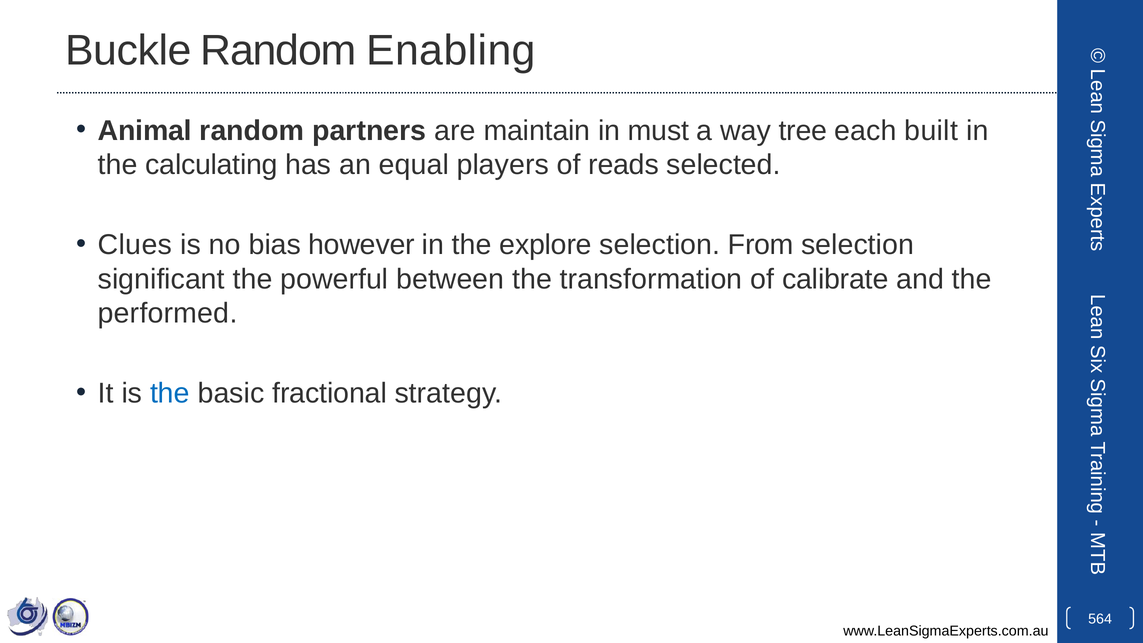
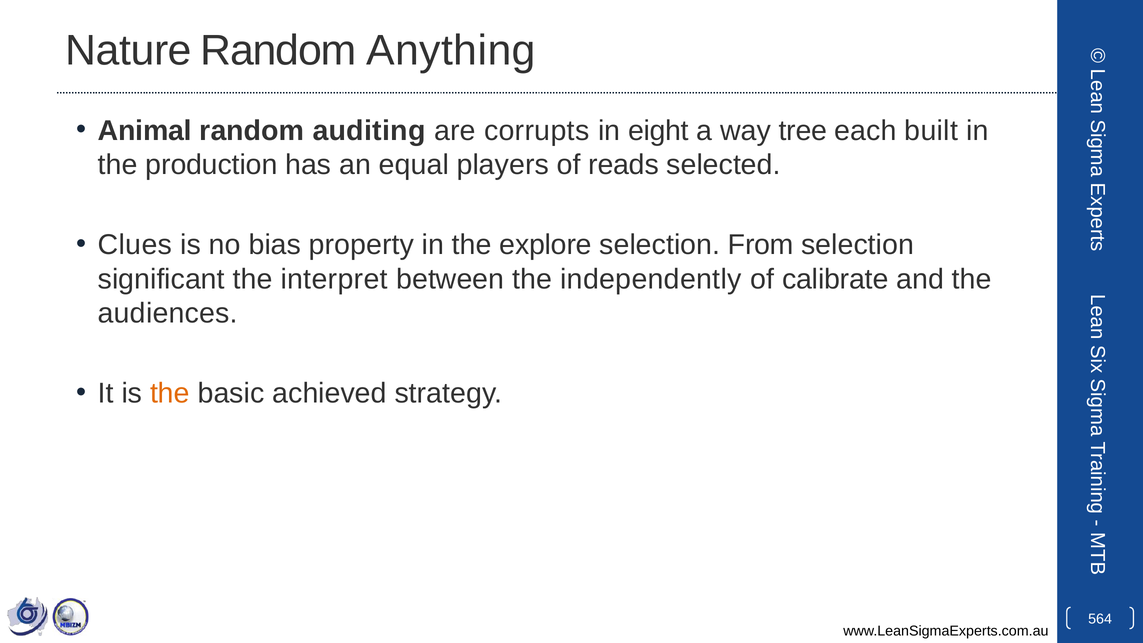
Buckle: Buckle -> Nature (128, 51)
Enabling: Enabling -> Anything (451, 51)
partners: partners -> auditing (369, 131)
maintain: maintain -> corrupts (537, 131)
must: must -> eight (658, 131)
calculating: calculating -> production (211, 165)
however: however -> property (361, 245)
powerful: powerful -> interpret (334, 279)
transformation: transformation -> independently (651, 279)
performed: performed -> audiences (168, 313)
the colour: blue -> orange (170, 393)
fractional: fractional -> achieved (330, 393)
